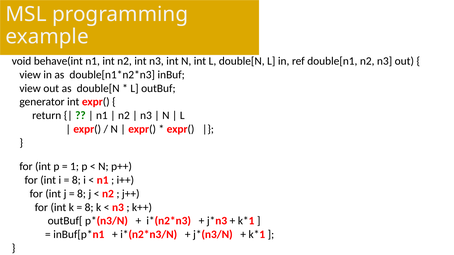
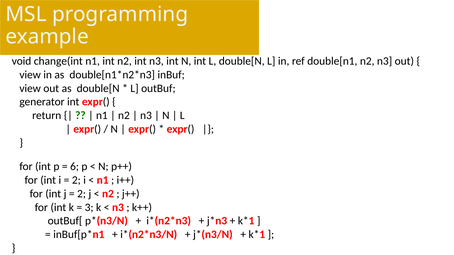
behave(int: behave(int -> change(int (58, 61)
1: 1 -> 6 (75, 167)
8: 8 -> 2 (76, 180)
8: 8 -> 2 (82, 194)
8: 8 -> 3 (89, 208)
